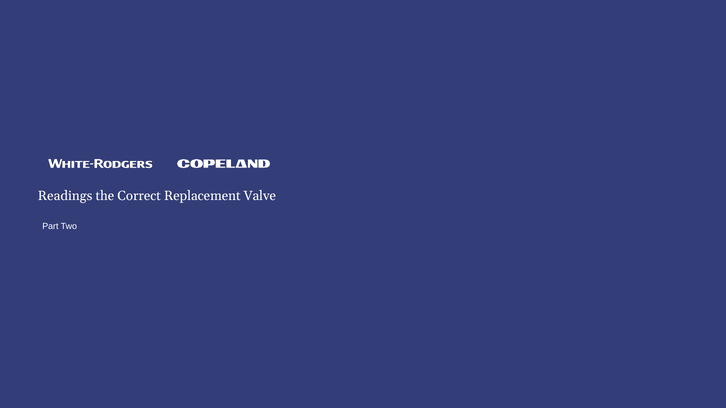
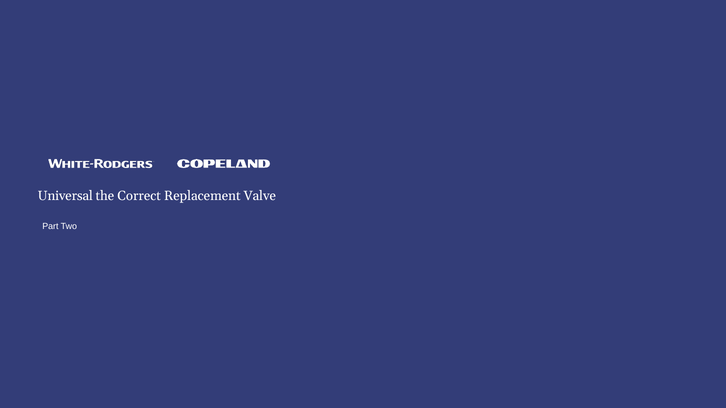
Readings: Readings -> Universal (65, 196)
